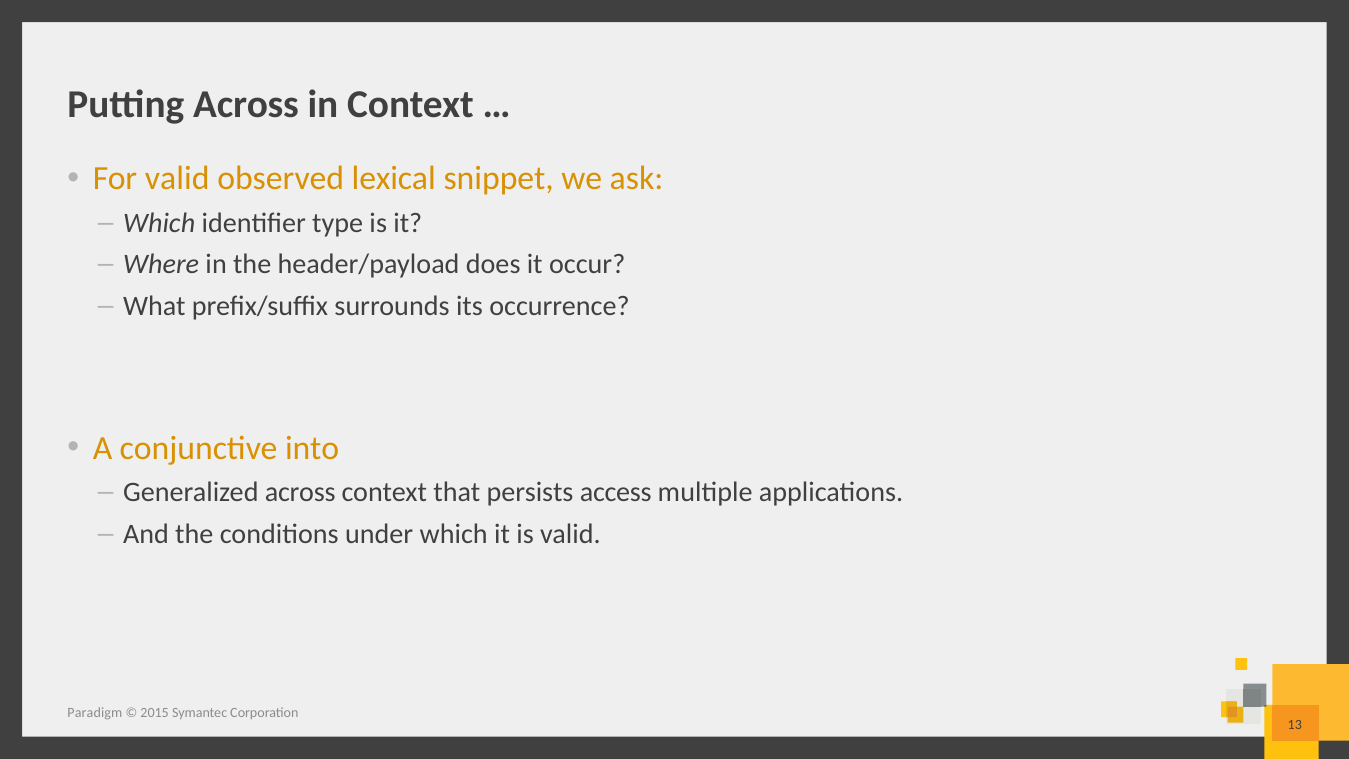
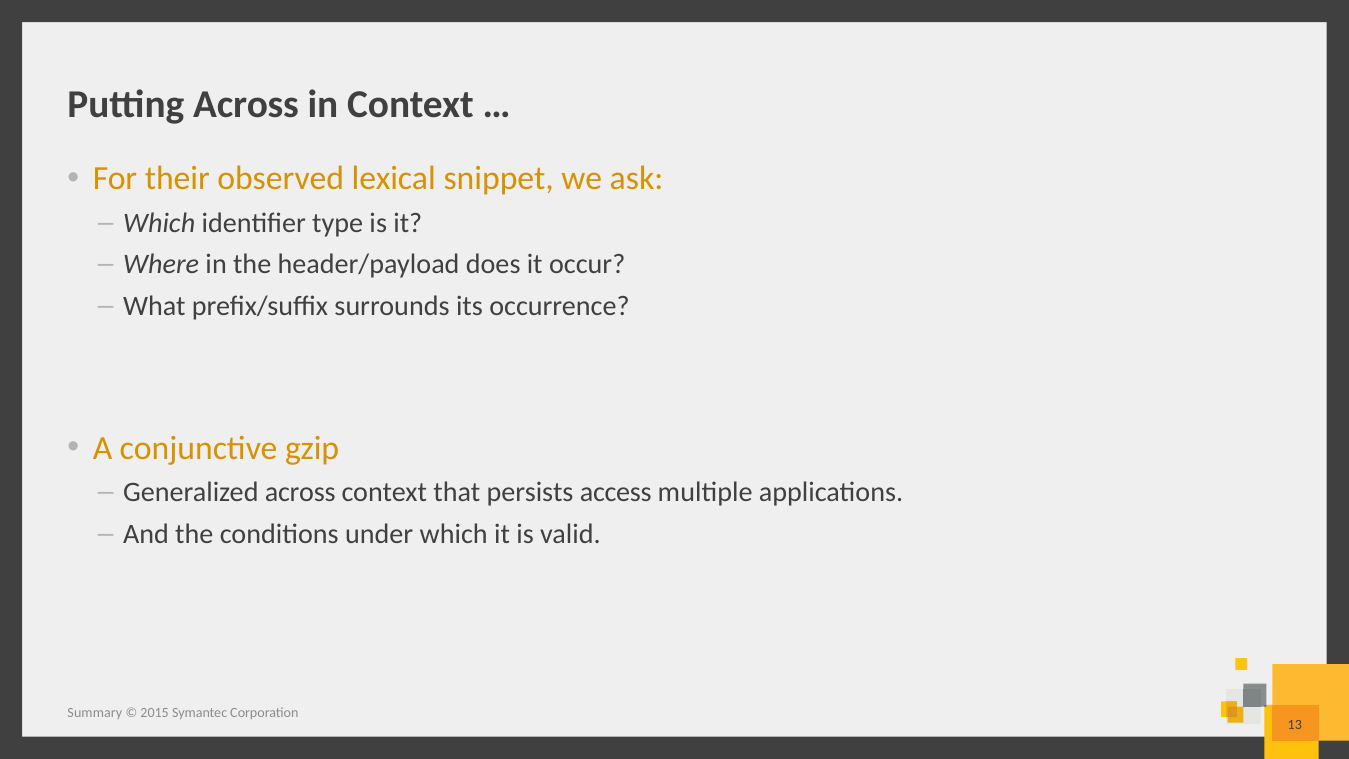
For valid: valid -> their (177, 178)
into: into -> gzip (312, 448)
Paradigm: Paradigm -> Summary (95, 713)
